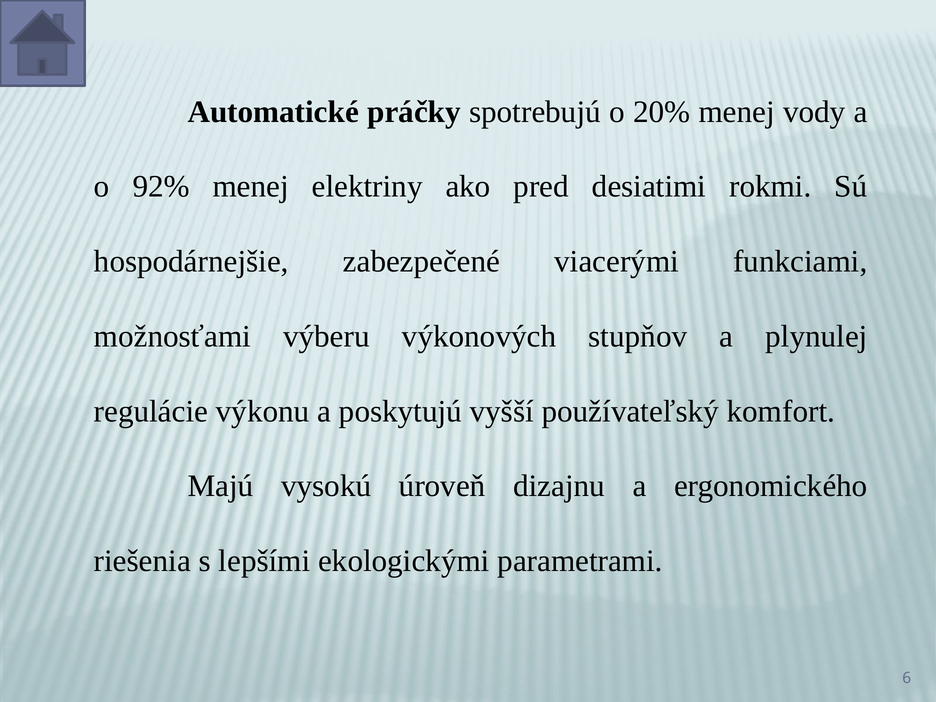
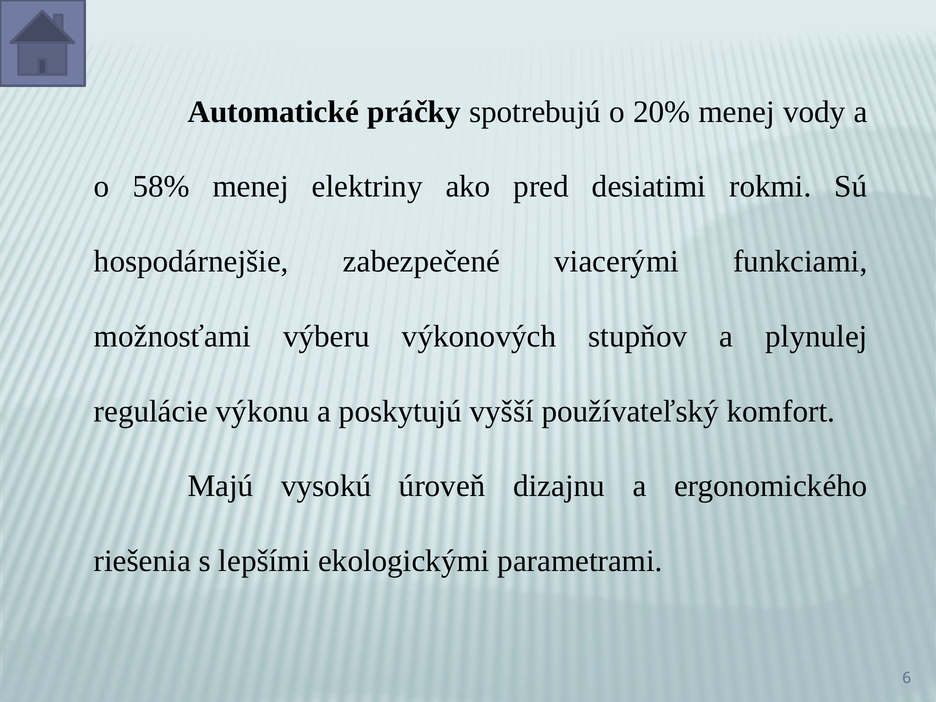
92%: 92% -> 58% (161, 187)
